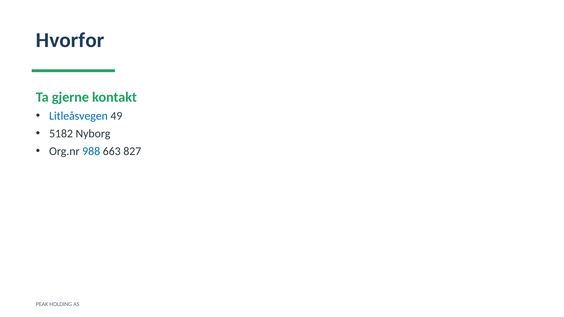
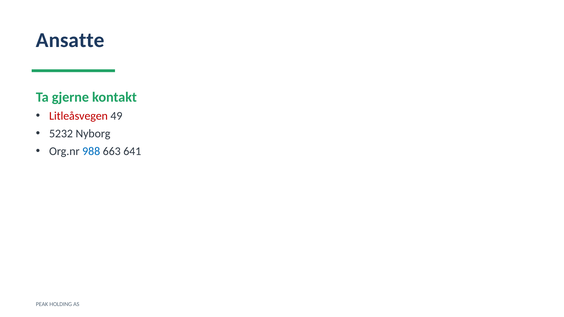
Hvorfor: Hvorfor -> Ansatte (70, 40)
Litleåsvegen colour: blue -> red (78, 116)
5182: 5182 -> 5232 (61, 134)
827: 827 -> 641 (132, 151)
